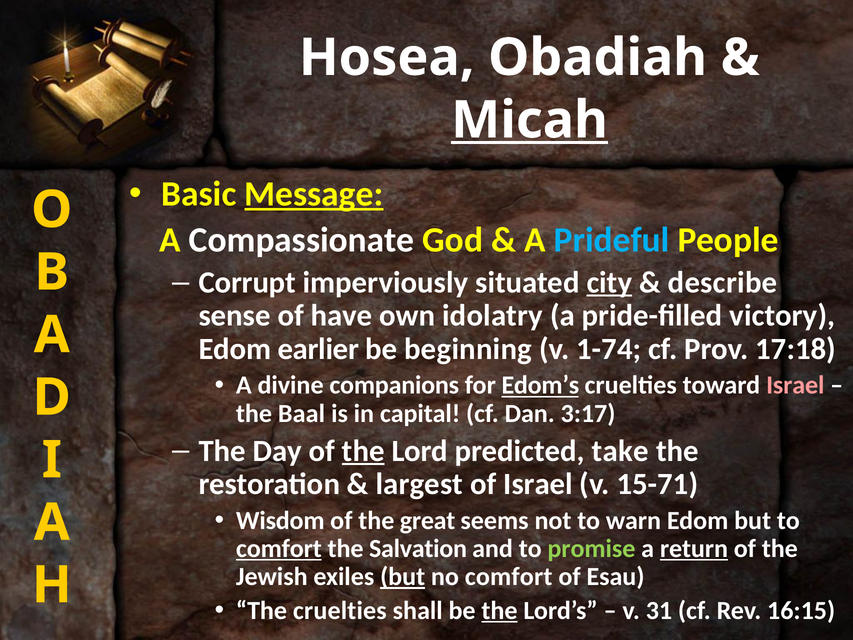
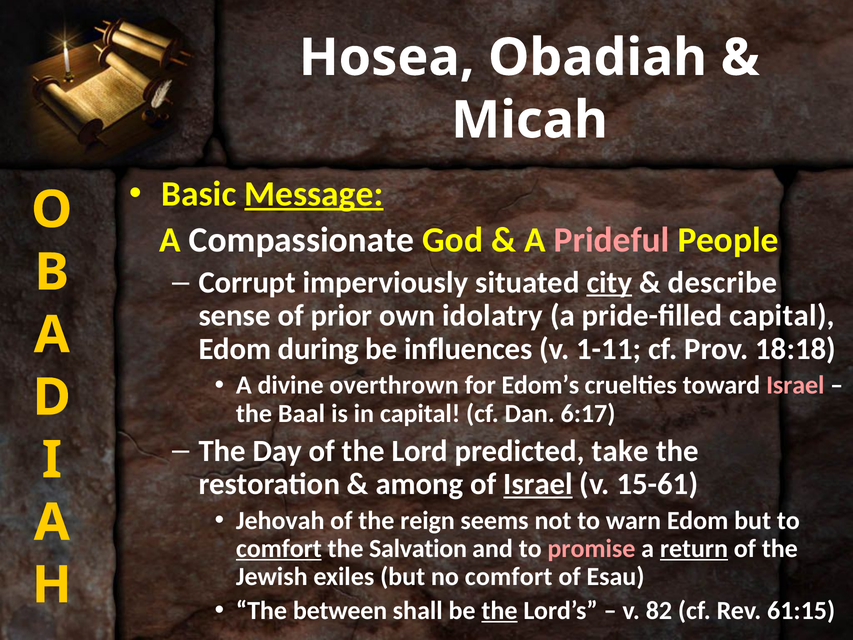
Micah underline: present -> none (530, 120)
Prideful colour: light blue -> pink (612, 240)
have: have -> prior (342, 316)
pride-filled victory: victory -> capital (782, 316)
earlier: earlier -> during (318, 349)
beginning: beginning -> influences (468, 349)
1-74: 1-74 -> 1-11 (609, 349)
17:18: 17:18 -> 18:18 (796, 349)
companions: companions -> overthrown (394, 385)
Edom’s underline: present -> none (540, 385)
3:17: 3:17 -> 6:17 (588, 413)
the underline: present -> none (363, 451)
largest: largest -> among (419, 484)
Israel underline: none -> present (538, 484)
15-71: 15-71 -> 15-61 (657, 484)
Wisdom: Wisdom -> Jehovah (280, 520)
great: great -> reign (428, 520)
promise colour: light green -> pink (591, 548)
but underline: present -> none (403, 577)
The cruelties: cruelties -> between (340, 610)
31: 31 -> 82 (659, 610)
16:15: 16:15 -> 61:15 (801, 610)
